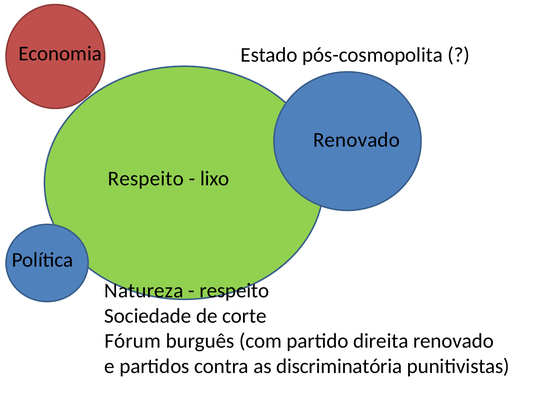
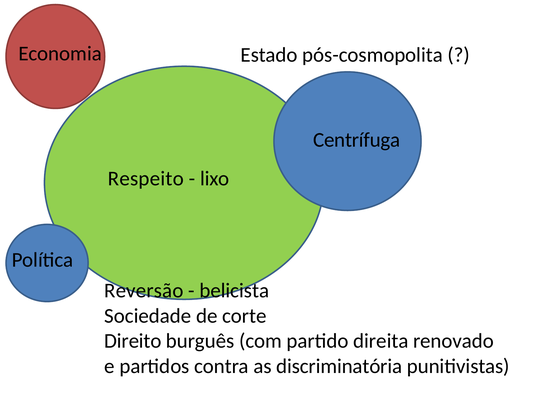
Renovado: Renovado -> Centrífuga (357, 140)
Natureza: Natureza -> Reversão (144, 291)
respeito: respeito -> belicista (234, 291)
Fórum: Fórum -> Direito (133, 341)
